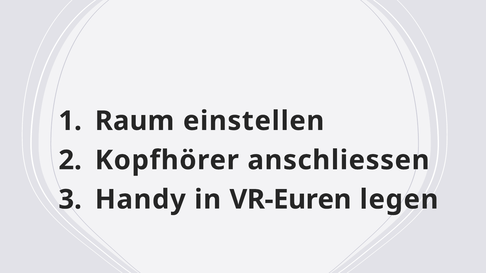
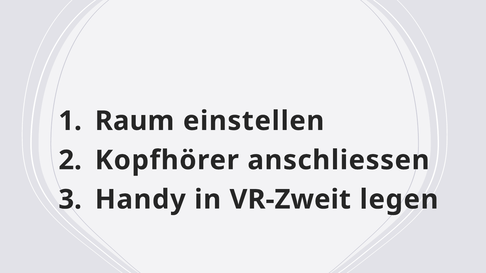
VR-Euren: VR-Euren -> VR-Zweit (290, 200)
